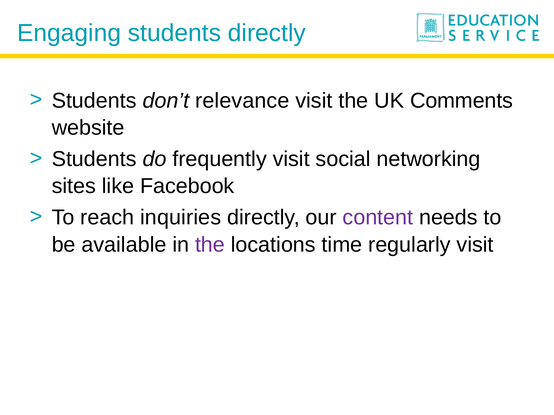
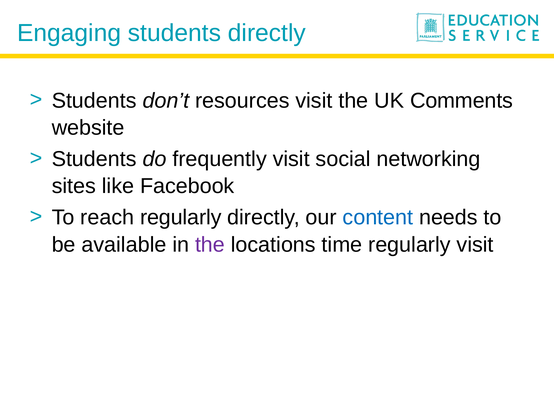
relevance: relevance -> resources (242, 101)
reach inquiries: inquiries -> regularly (181, 218)
content colour: purple -> blue (378, 218)
